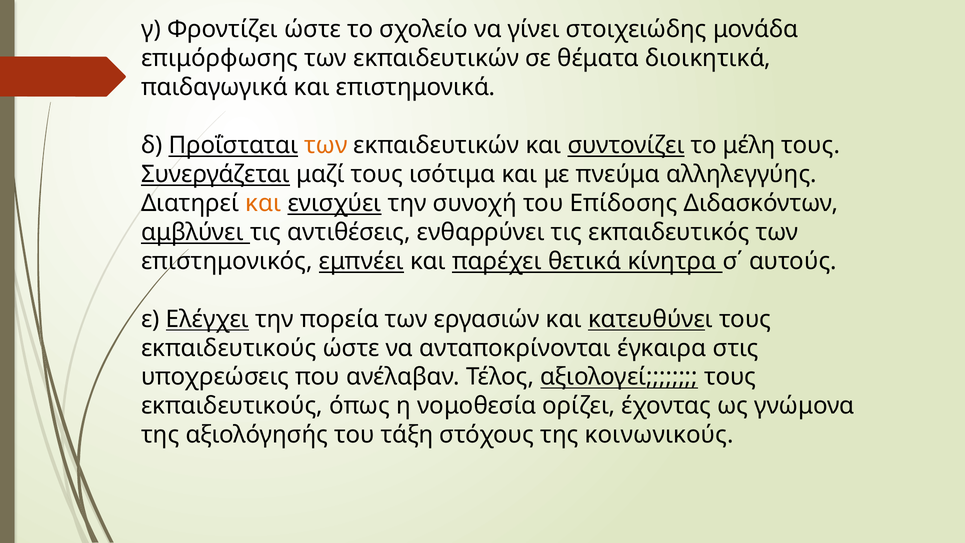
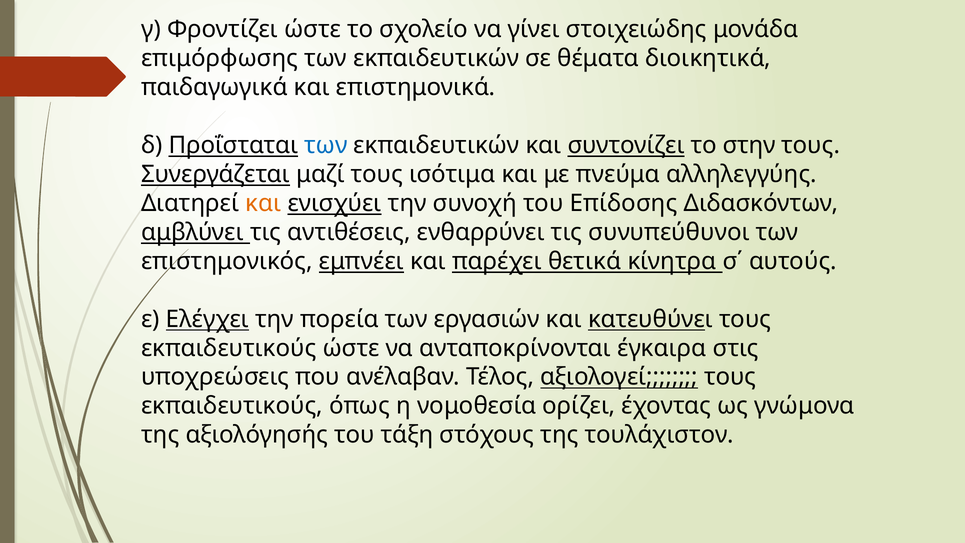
των colour: orange -> blue (326, 145)
μέλη: μέλη -> στην (749, 145)
εκπαιδευτικός: εκπαιδευτικός -> συνυπεύθυνοι (669, 232)
κοινωνικούς: κοινωνικούς -> τουλάχιστον (659, 435)
